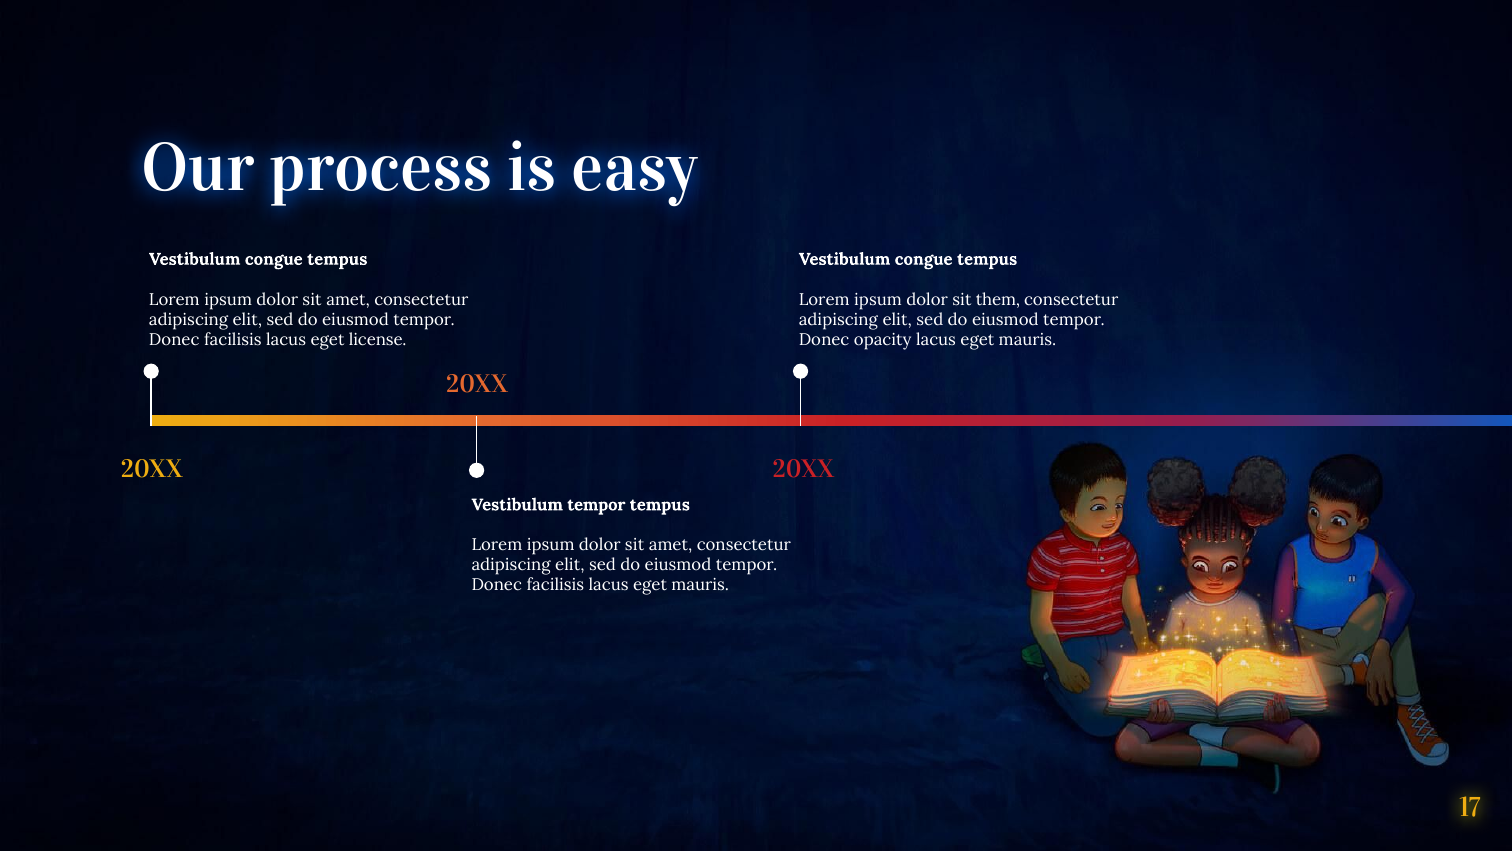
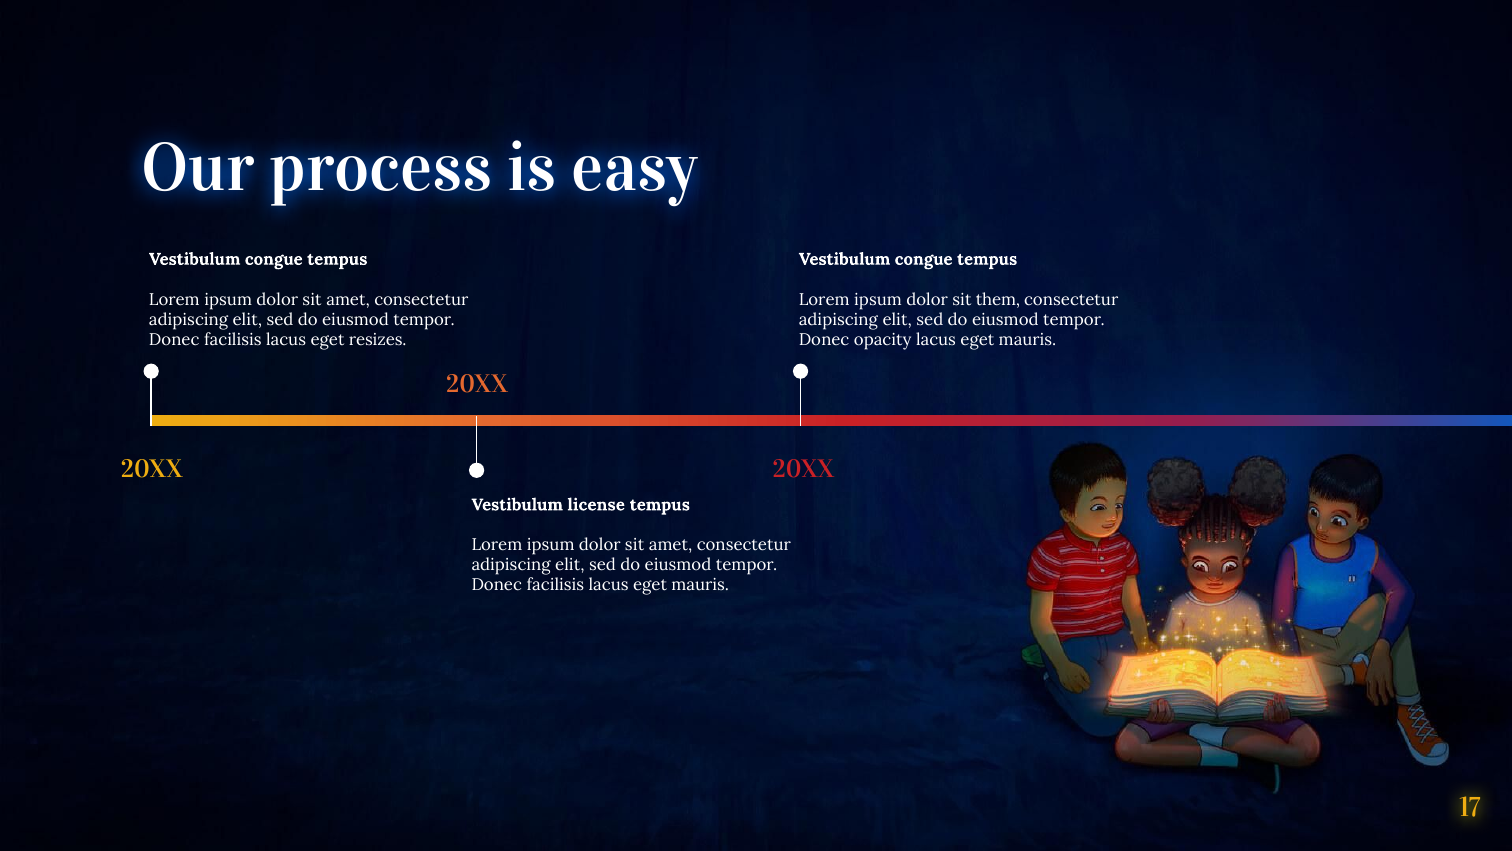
license: license -> resizes (378, 340)
Vestibulum tempor: tempor -> license (596, 504)
